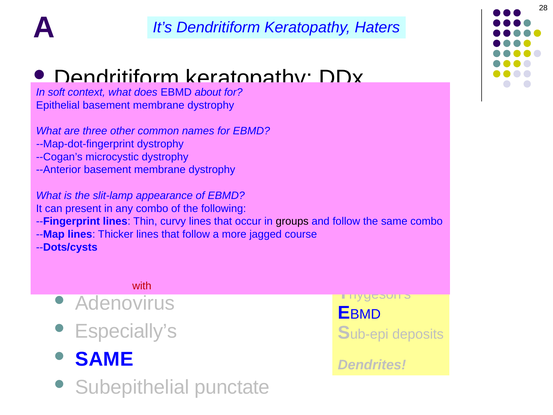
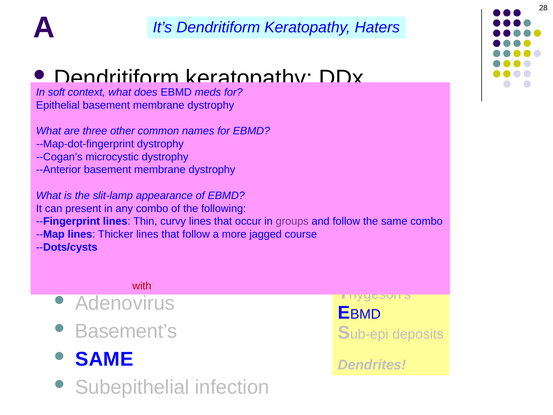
EBMD about: about -> meds (208, 92)
groups colour: black -> purple (292, 221)
Especially’s: Especially’s -> Basement’s (126, 331)
punctate: punctate -> infection (232, 387)
